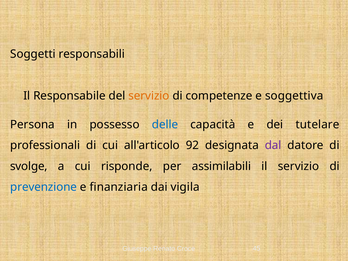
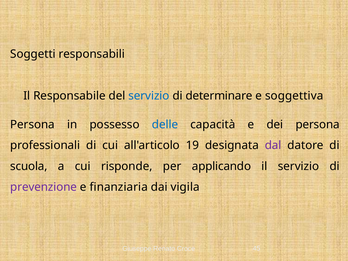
servizio colour: orange -> blue (149, 96)
competenze: competenze -> determinare (219, 96)
dei tutelare: tutelare -> persona (318, 124)
92: 92 -> 19 (192, 145)
svolge: svolge -> scuola (29, 166)
assimilabili: assimilabili -> applicando (221, 166)
prevenzione colour: blue -> purple (44, 187)
